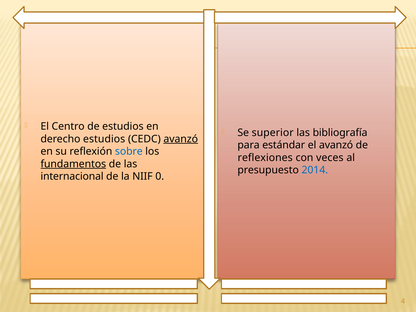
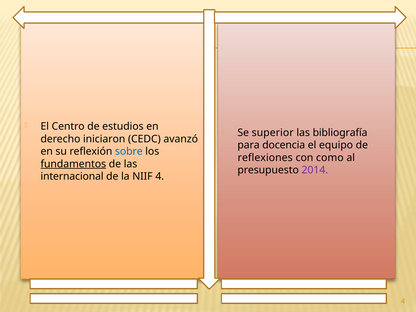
derecho estudios: estudios -> iniciaron (104, 139)
avanzó underline: present -> none (181, 139)
estándar: estándar -> docencia (284, 145)
el avanzó: avanzó -> equipo (336, 145)
veces: veces -> como (330, 158)
2014 colour: blue -> purple (315, 170)
NIIF 0: 0 -> 4 (160, 176)
